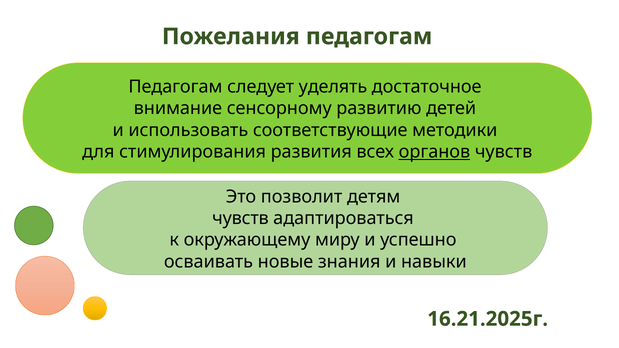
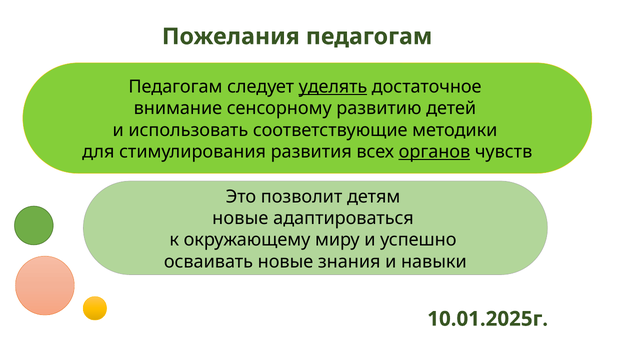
уделять underline: none -> present (333, 87)
чувств: чувств -> новые (240, 218)
16.21.2025г: 16.21.2025г -> 10.01.2025г (488, 319)
